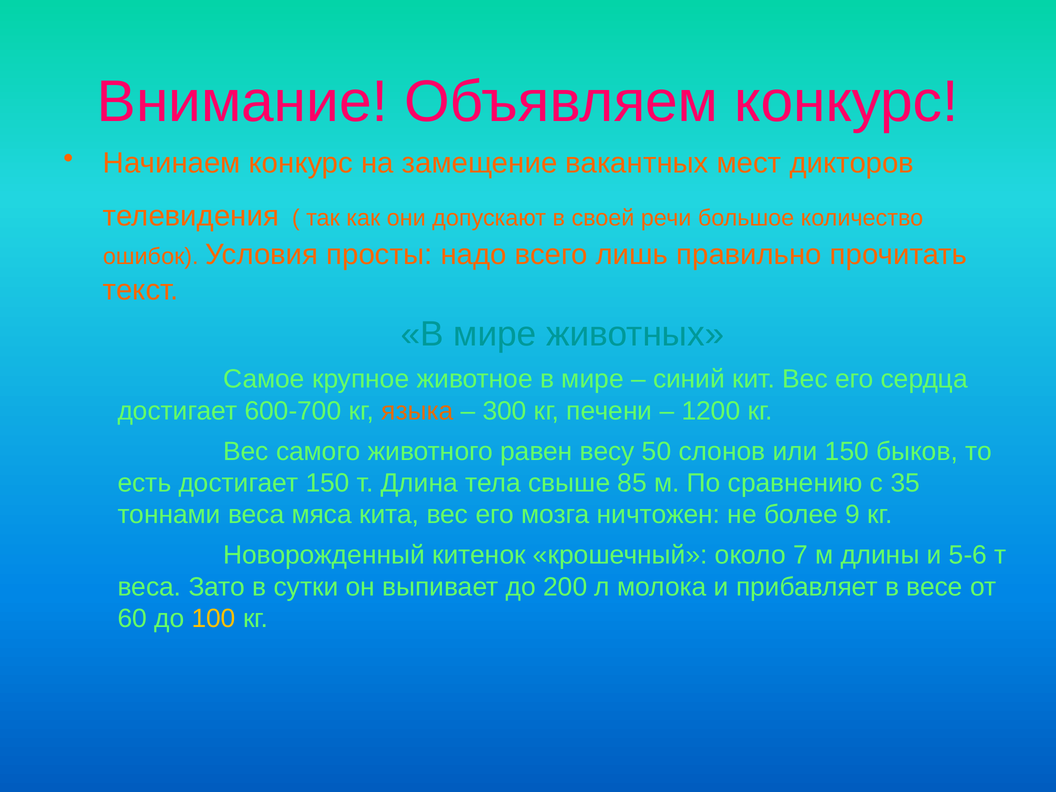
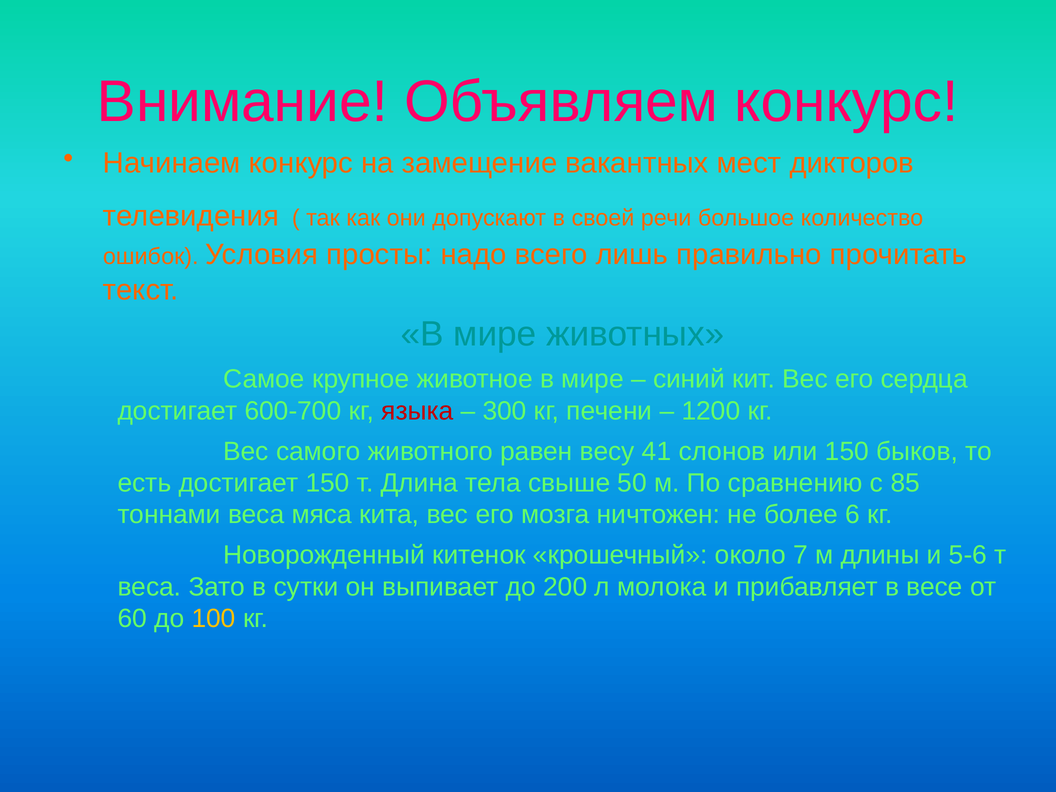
языка colour: orange -> red (417, 411)
50: 50 -> 41 (657, 451)
85: 85 -> 50 (632, 483)
35: 35 -> 85 (905, 483)
9: 9 -> 6 (853, 515)
